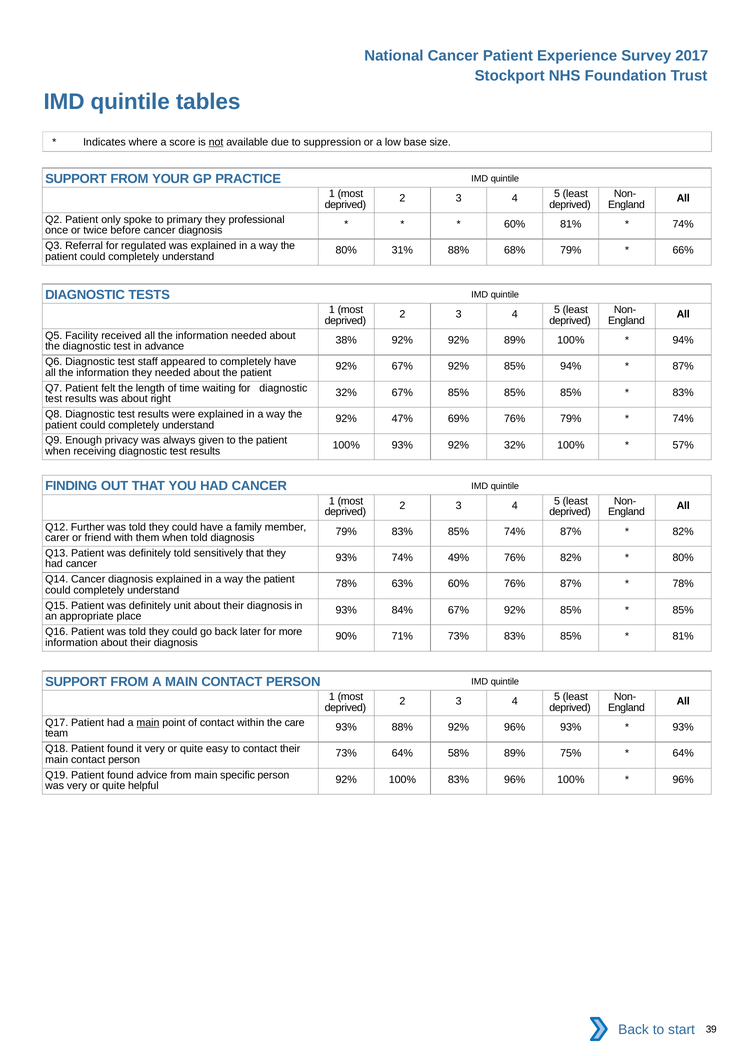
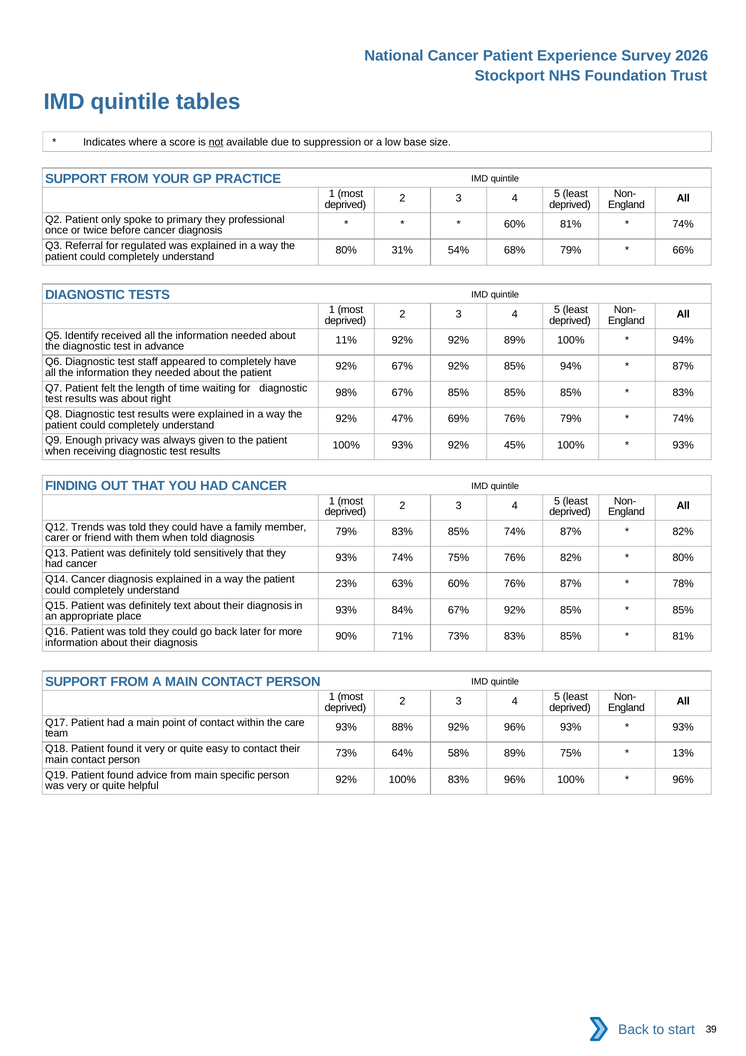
2017: 2017 -> 2026 (692, 56)
31% 88%: 88% -> 54% (459, 250)
Facility: Facility -> Identify (82, 336)
38%: 38% -> 11% (346, 340)
32%: 32% -> 98% (346, 392)
92% 32%: 32% -> 45% (515, 445)
57%: 57% -> 93% (683, 445)
Further: Further -> Trends (88, 527)
74% 49%: 49% -> 75% (459, 558)
78%: 78% -> 23% (346, 584)
unit: unit -> text (182, 605)
main underline: present -> none (148, 722)
64%: 64% -> 13% (683, 753)
